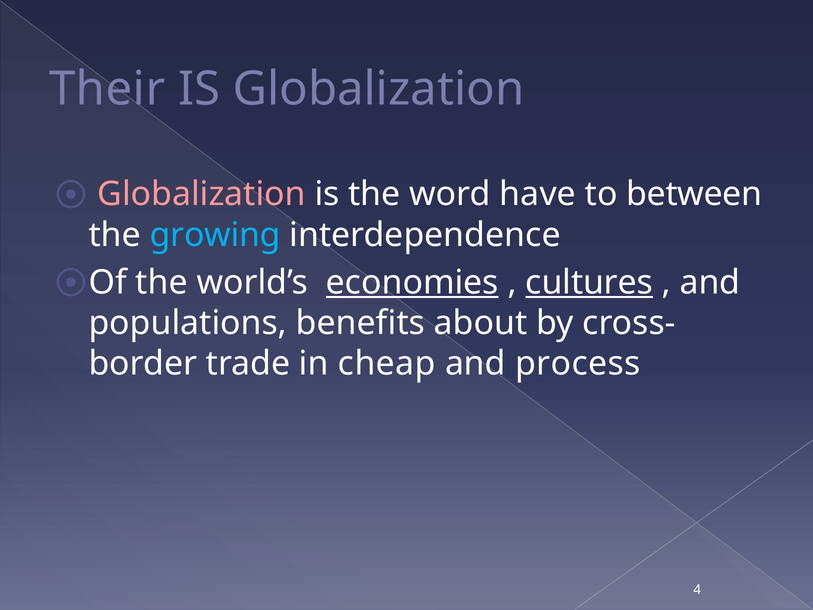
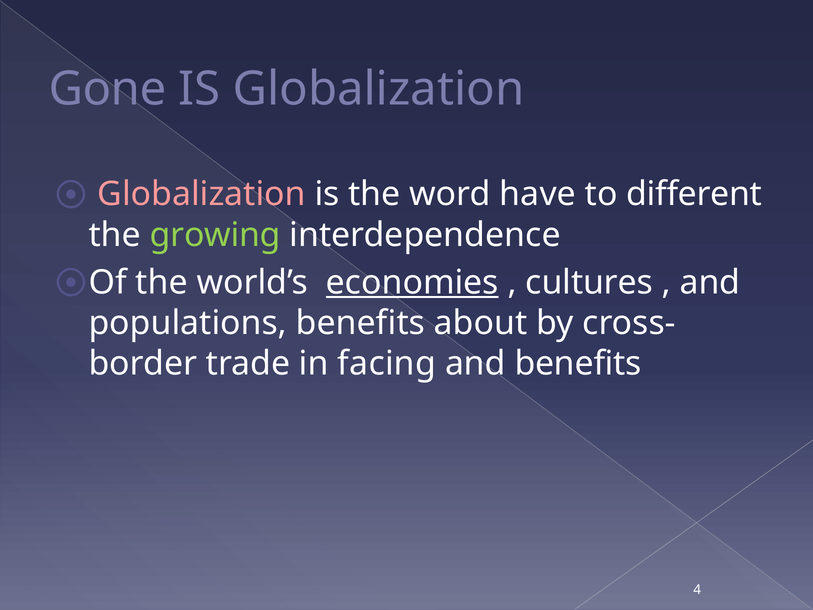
Their: Their -> Gone (108, 89)
between: between -> different (694, 194)
growing colour: light blue -> light green (215, 235)
cultures underline: present -> none (589, 282)
cheap: cheap -> facing (387, 364)
and process: process -> benefits (578, 364)
